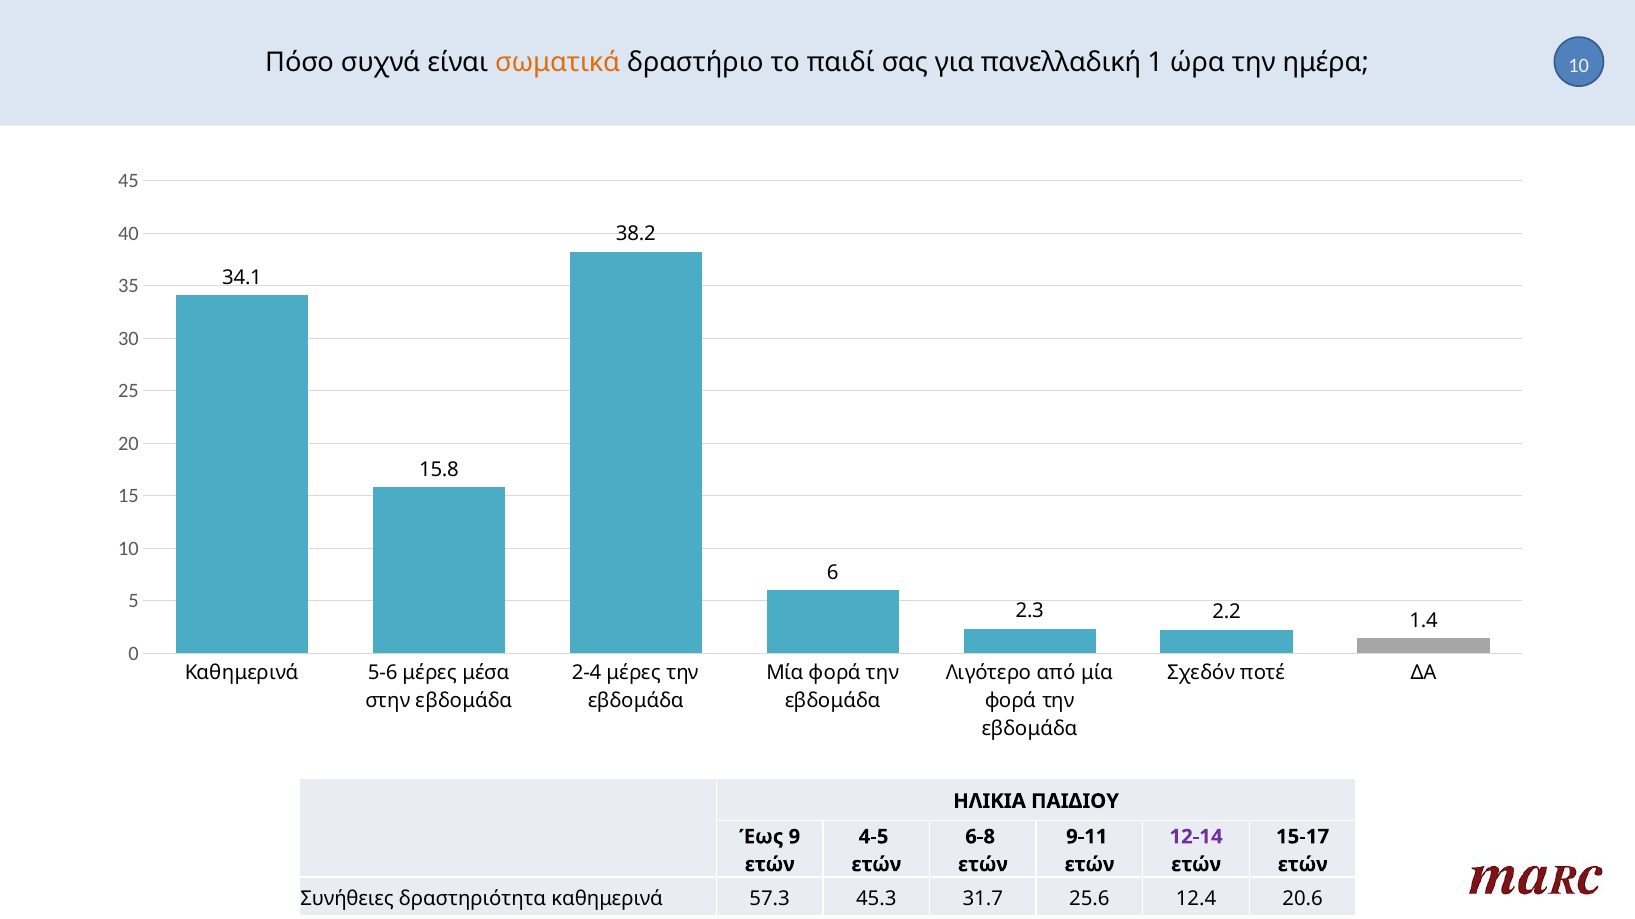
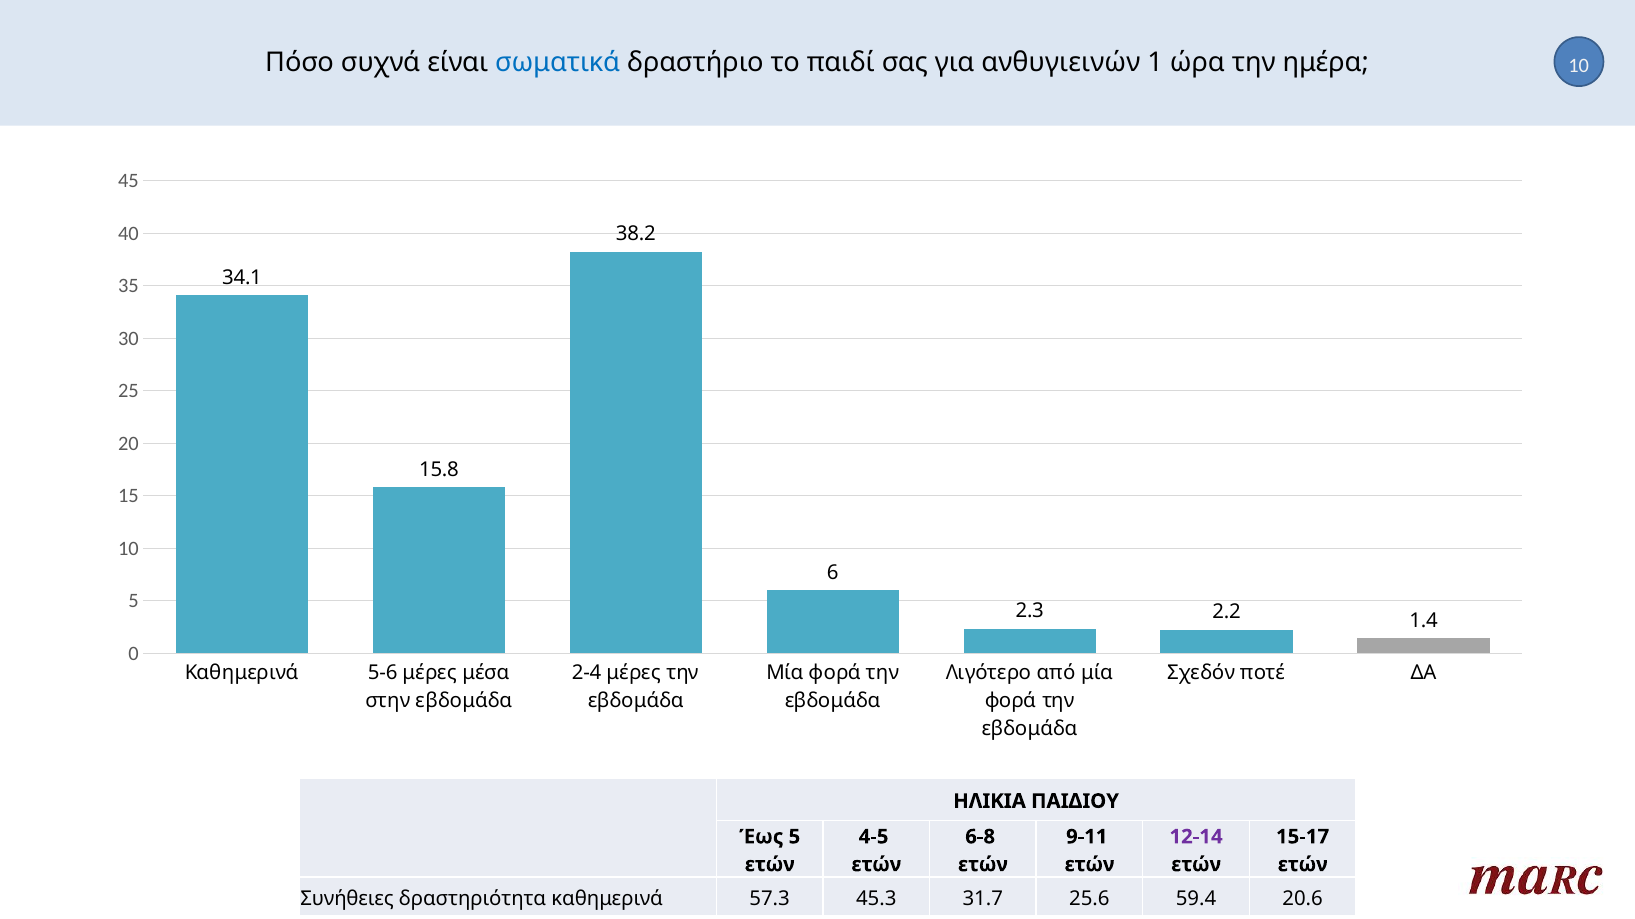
σωματικά colour: orange -> blue (558, 63)
πανελλαδική: πανελλαδική -> ανθυγιεινών (1061, 63)
Έως 9: 9 -> 5 (794, 837)
12.4: 12.4 -> 59.4 (1196, 899)
